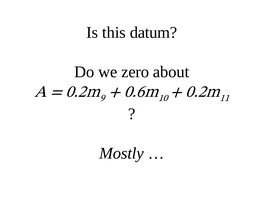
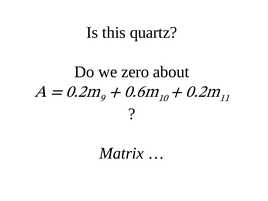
datum: datum -> quartz (154, 33)
Mostly: Mostly -> Matrix (122, 153)
